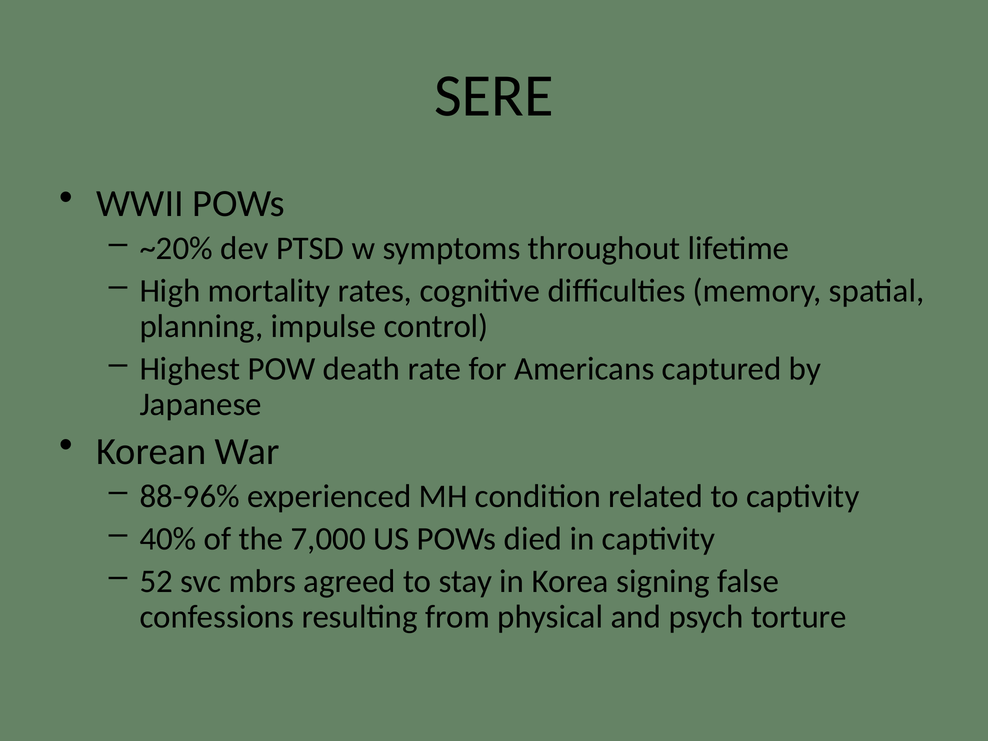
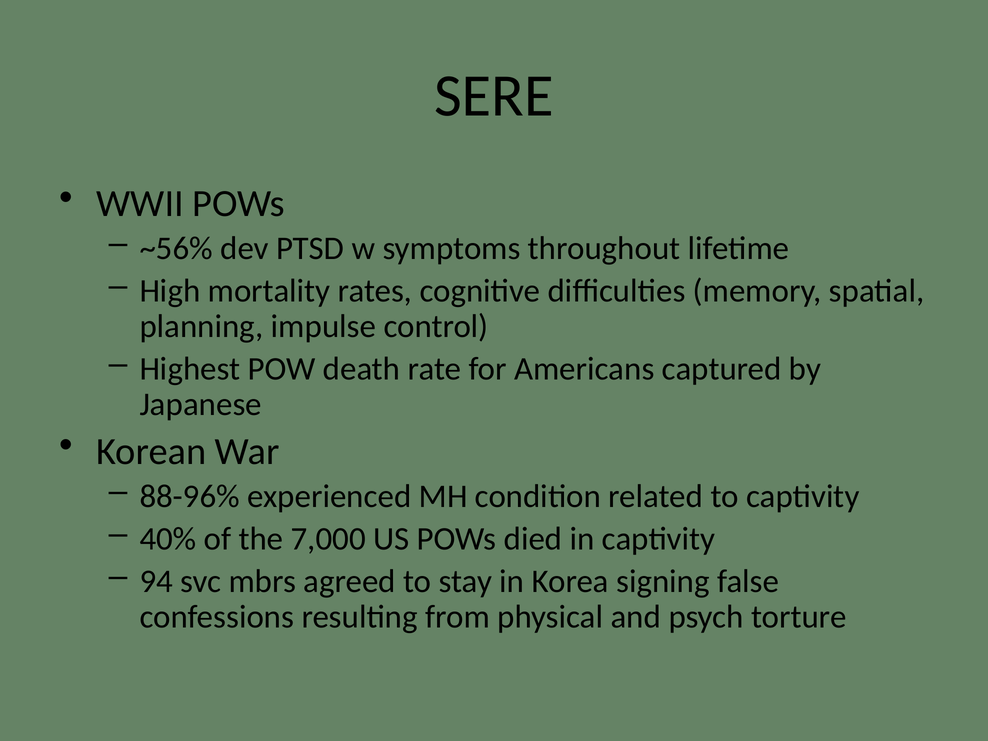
~20%: ~20% -> ~56% (176, 248)
52: 52 -> 94 (156, 581)
